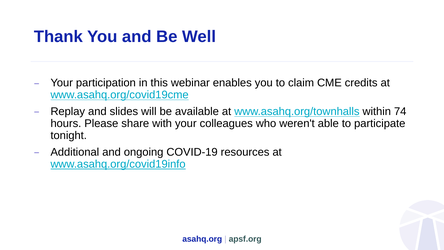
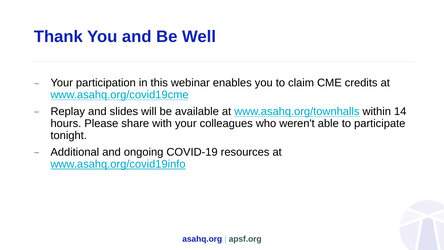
74: 74 -> 14 (400, 111)
